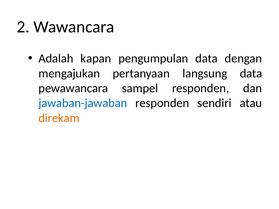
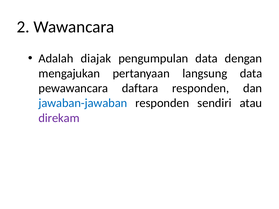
kapan: kapan -> diajak (96, 59)
sampel: sampel -> daftara (140, 88)
direkam colour: orange -> purple (59, 118)
